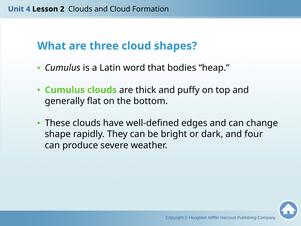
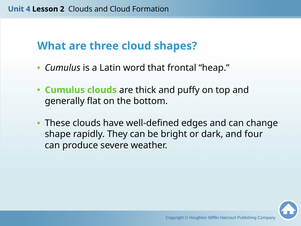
bodies: bodies -> frontal (182, 68)
